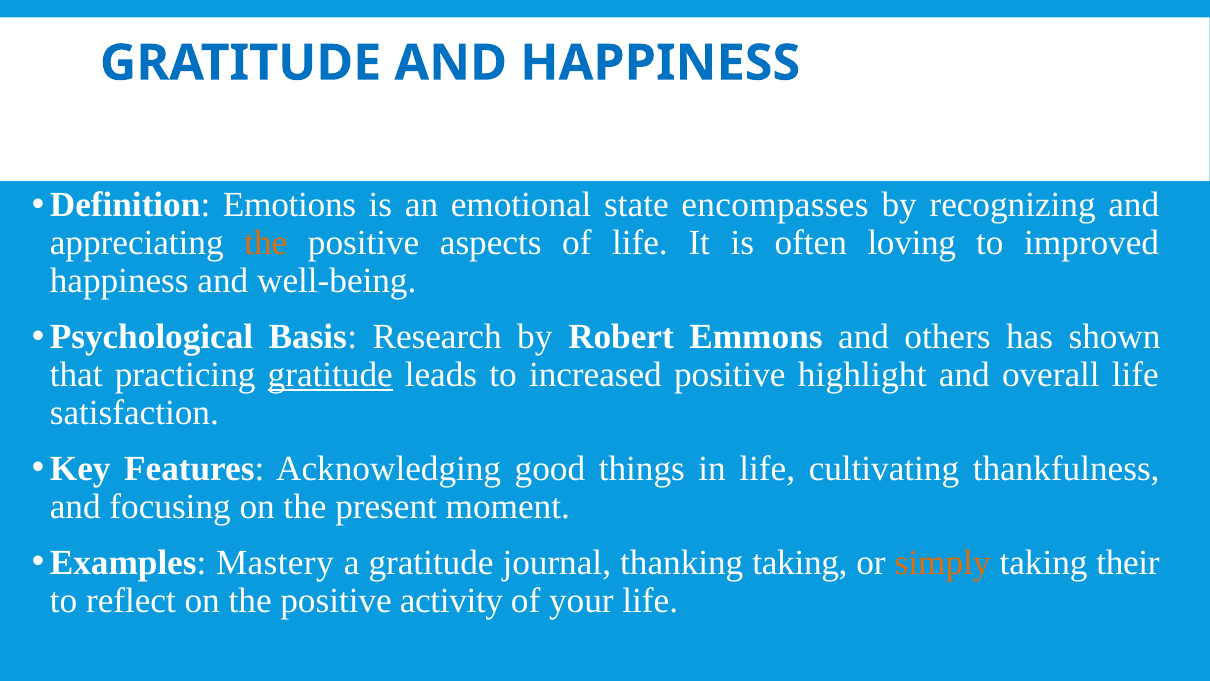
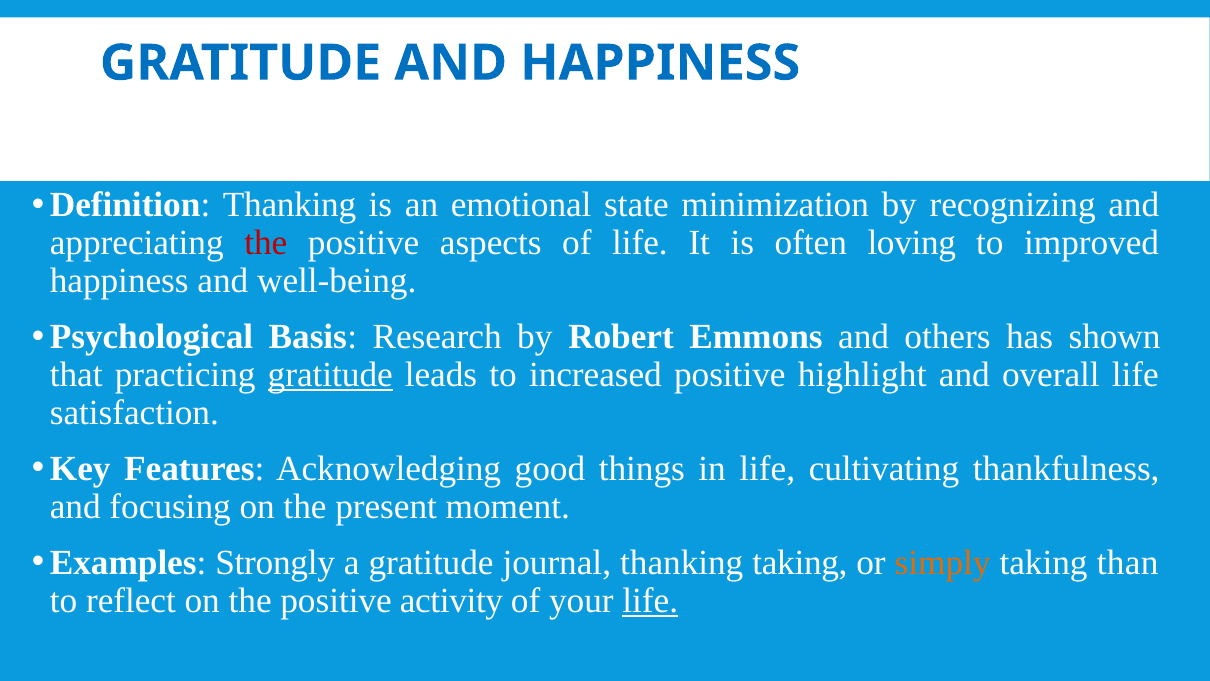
Definition Emotions: Emotions -> Thanking (290, 205)
encompasses: encompasses -> minimization (775, 205)
the colour: orange -> red (266, 243)
Mastery: Mastery -> Strongly (275, 562)
their: their -> than (1128, 562)
life underline: none -> present (650, 600)
